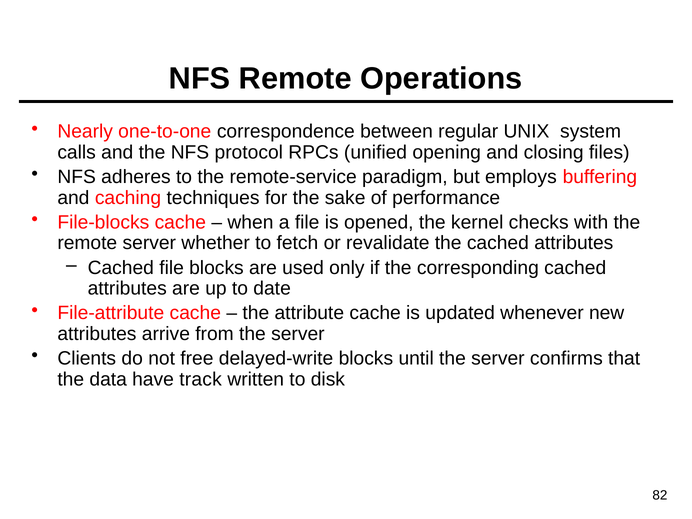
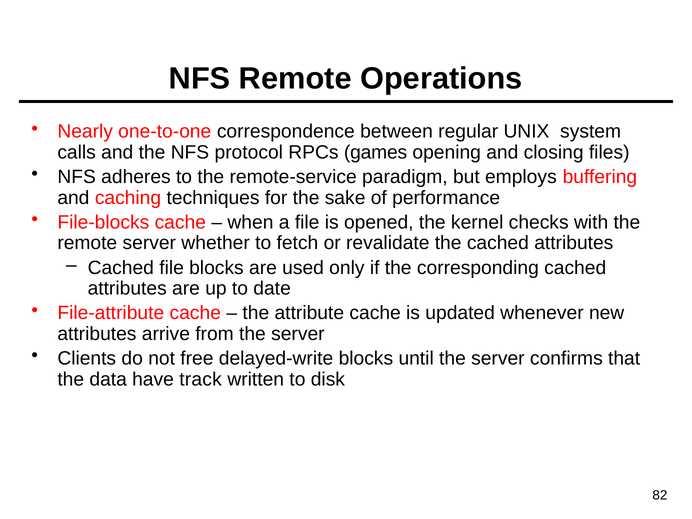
unified: unified -> games (376, 152)
